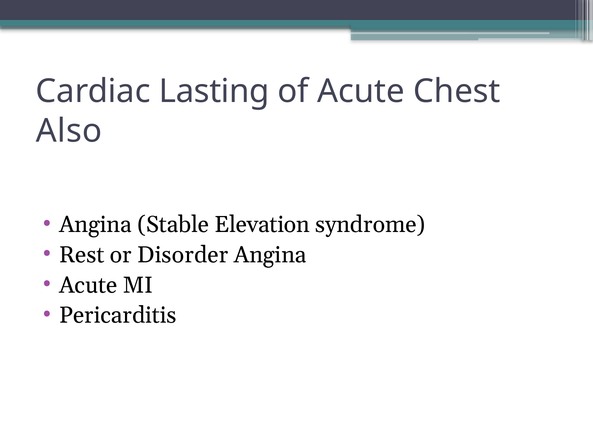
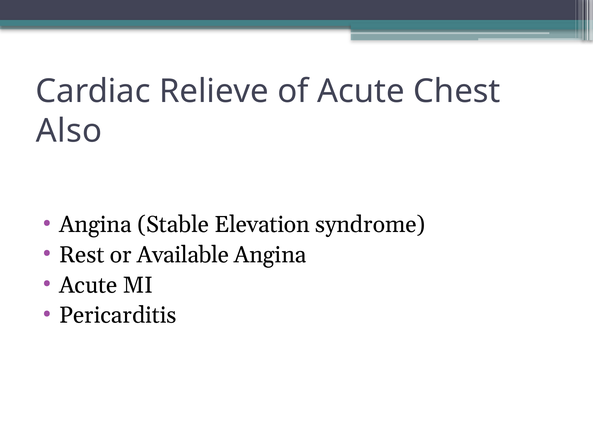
Lasting: Lasting -> Relieve (214, 91)
Disorder: Disorder -> Available (183, 255)
